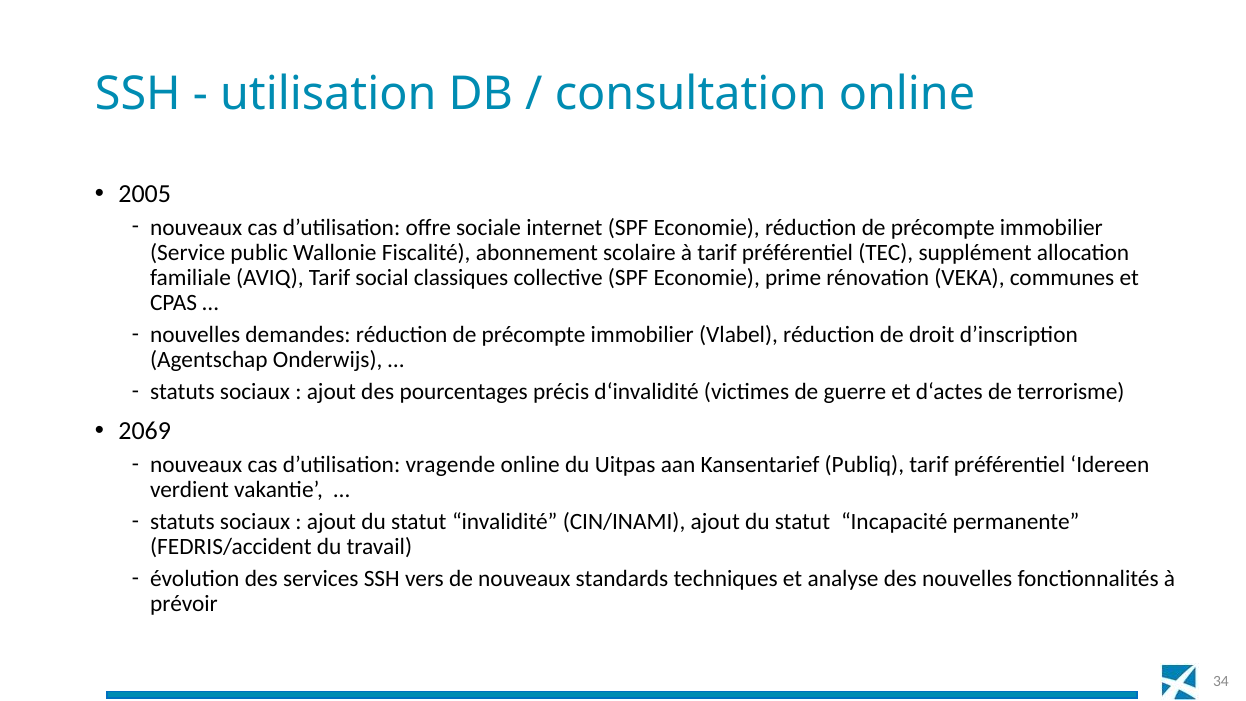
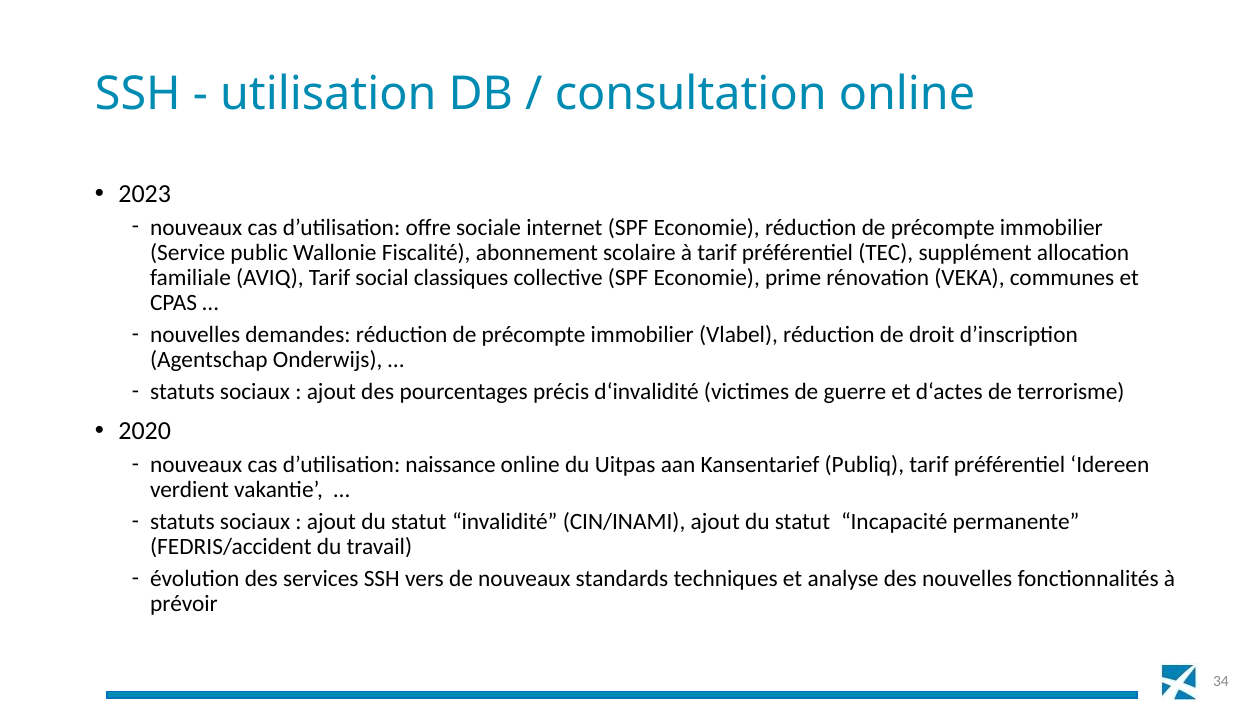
2005: 2005 -> 2023 (145, 194)
2069: 2069 -> 2020 (145, 431)
vragende: vragende -> naissance (451, 464)
